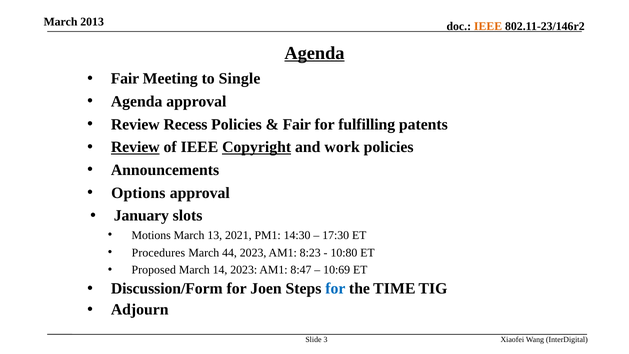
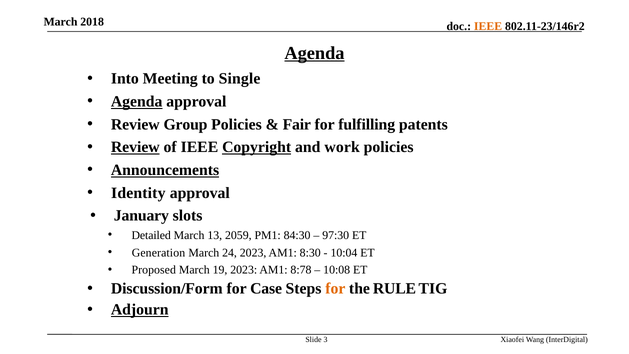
2013: 2013 -> 2018 (92, 22)
Fair: Fair -> Into (125, 79)
Agenda underline: none -> present (137, 102)
Recess: Recess -> Group (186, 124)
Announcements underline: none -> present (165, 170)
Options: Options -> Identity (138, 193)
Motions: Motions -> Detailed (151, 235)
2021: 2021 -> 2059 (238, 235)
14:30: 14:30 -> 84:30 (297, 235)
17:30: 17:30 -> 97:30 (336, 235)
Procedures: Procedures -> Generation (158, 253)
44: 44 -> 24 (230, 253)
8:23: 8:23 -> 8:30 (310, 253)
10:80: 10:80 -> 10:04 (344, 253)
14: 14 -> 19 (220, 270)
8:47: 8:47 -> 8:78 (301, 270)
10:69: 10:69 -> 10:08 (337, 270)
Joen: Joen -> Case (266, 289)
for colour: blue -> orange (335, 289)
TIME: TIME -> RULE (394, 289)
Adjourn underline: none -> present (140, 309)
